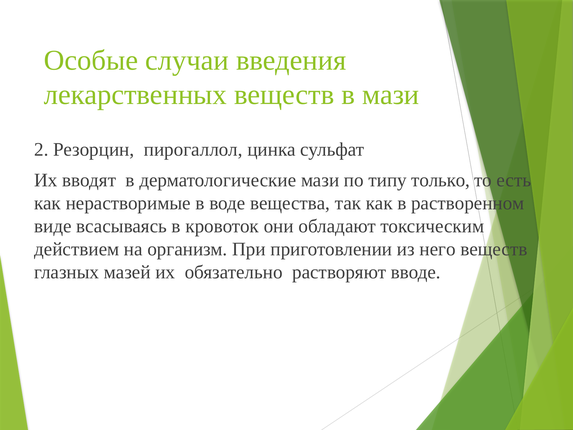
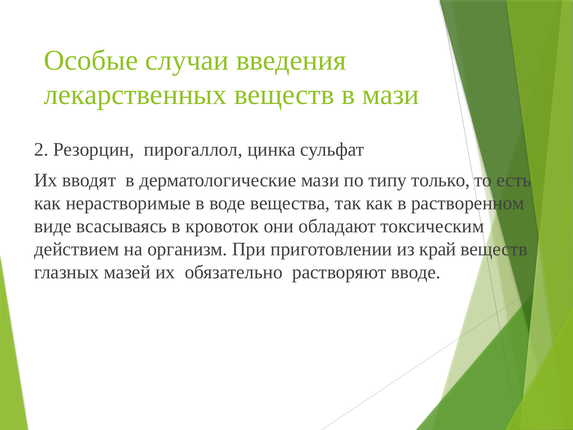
него: него -> край (438, 249)
